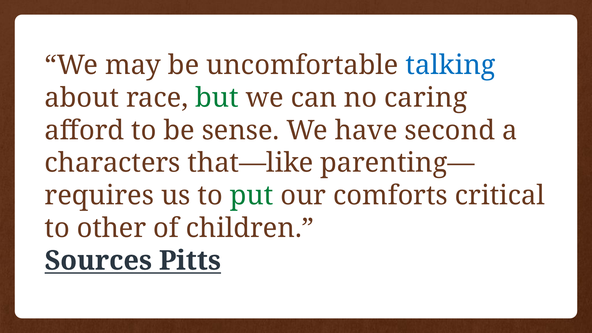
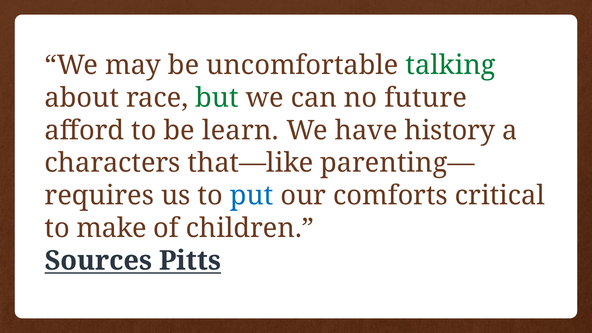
talking colour: blue -> green (451, 65)
caring: caring -> future (426, 98)
sense: sense -> learn (240, 130)
second: second -> history (450, 130)
put colour: green -> blue (252, 196)
other: other -> make (112, 228)
